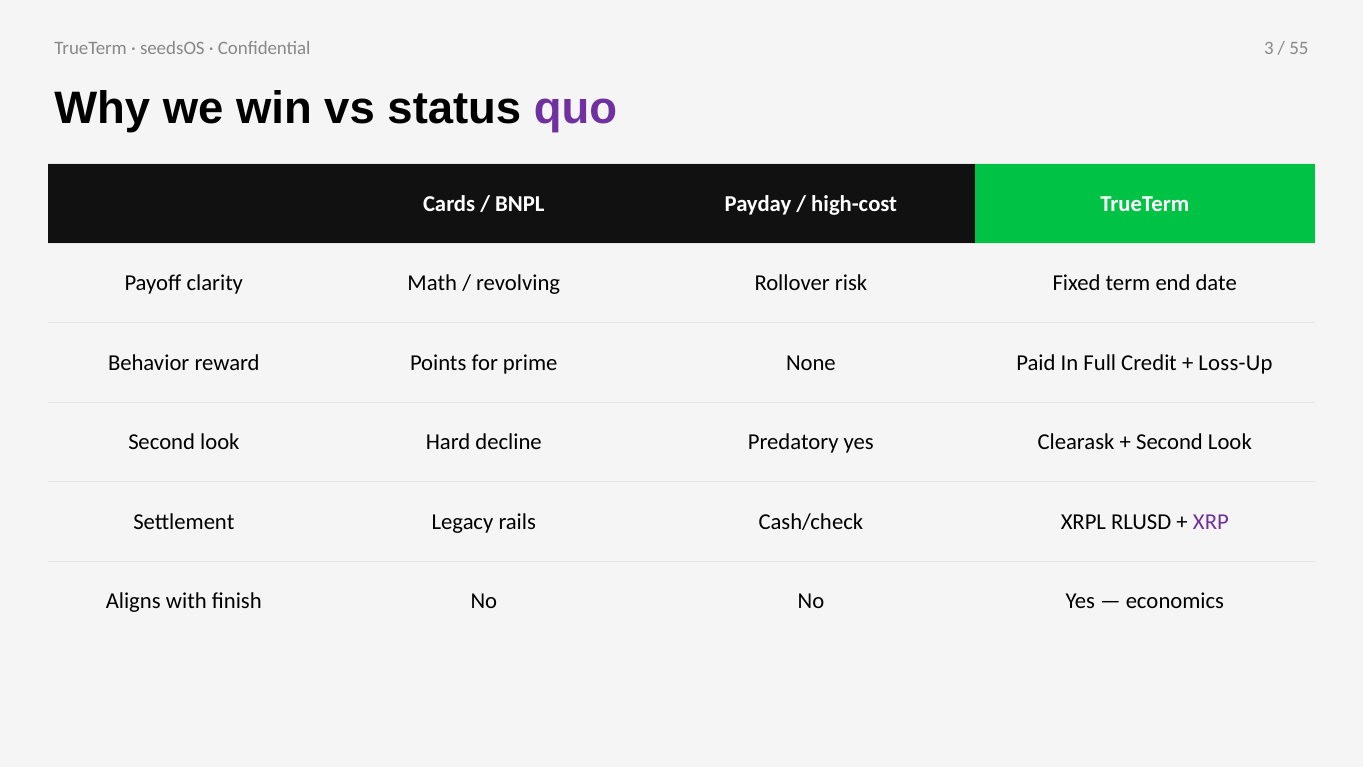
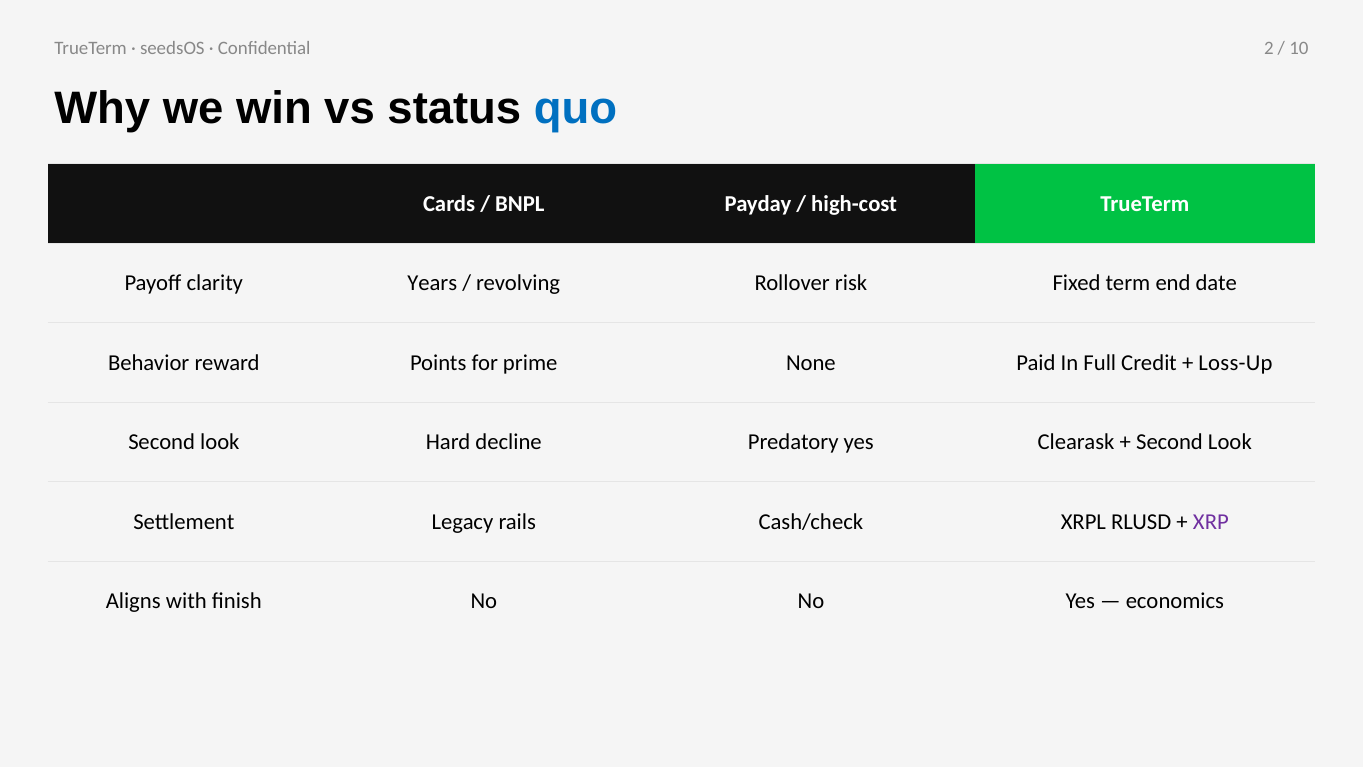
3: 3 -> 2 (1269, 48)
55: 55 -> 10 (1299, 48)
quo colour: purple -> blue (575, 109)
Math: Math -> Years (432, 283)
